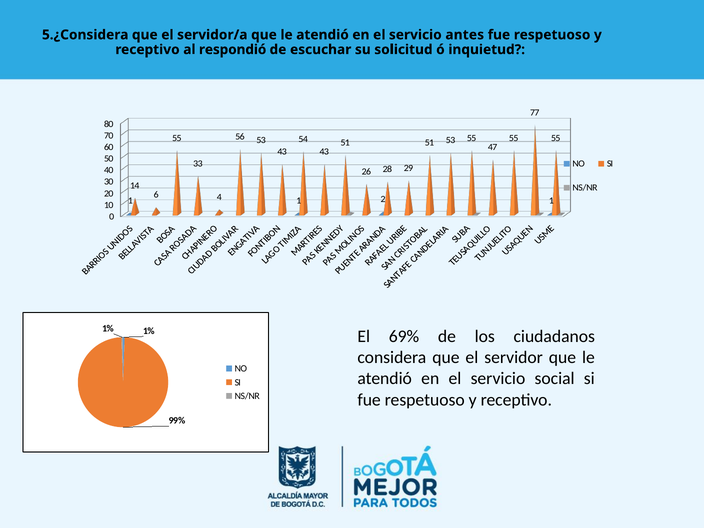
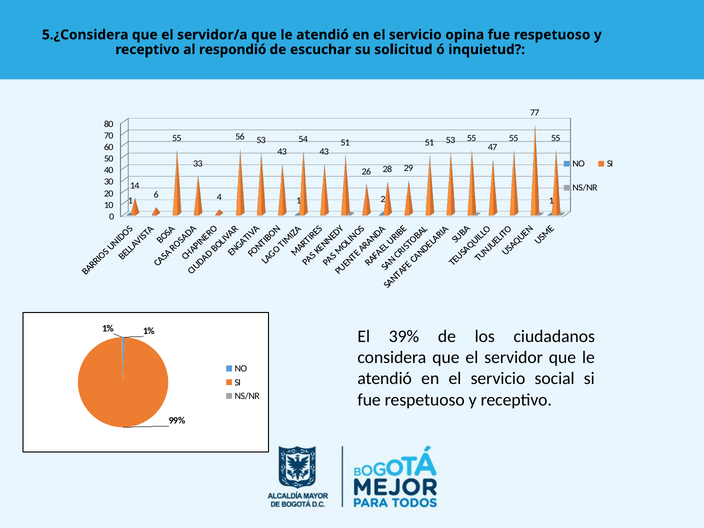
antes: antes -> opina (465, 35)
69%: 69% -> 39% (404, 336)
